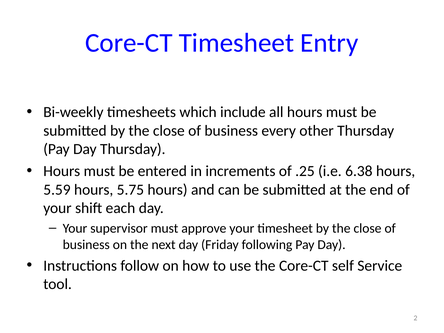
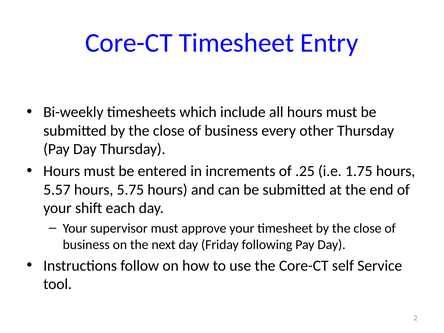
6.38: 6.38 -> 1.75 (359, 171)
5.59: 5.59 -> 5.57 (57, 190)
